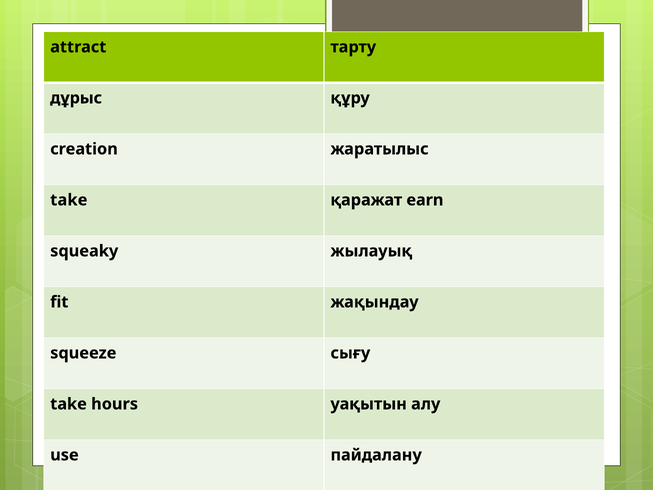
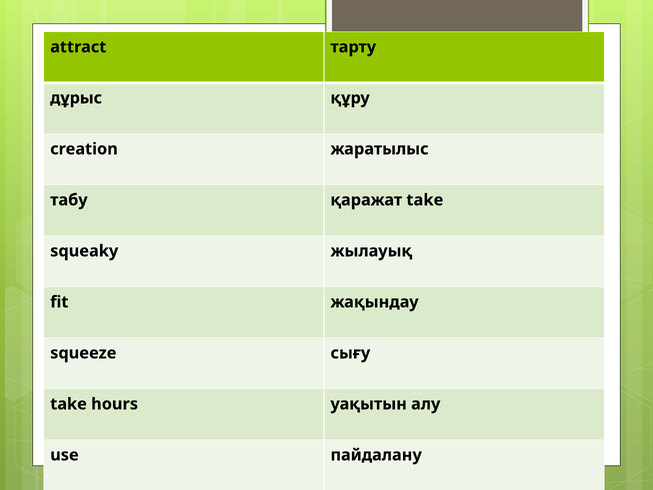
take: take -> табу (69, 200)
қаражат earn: earn -> take (425, 200)
